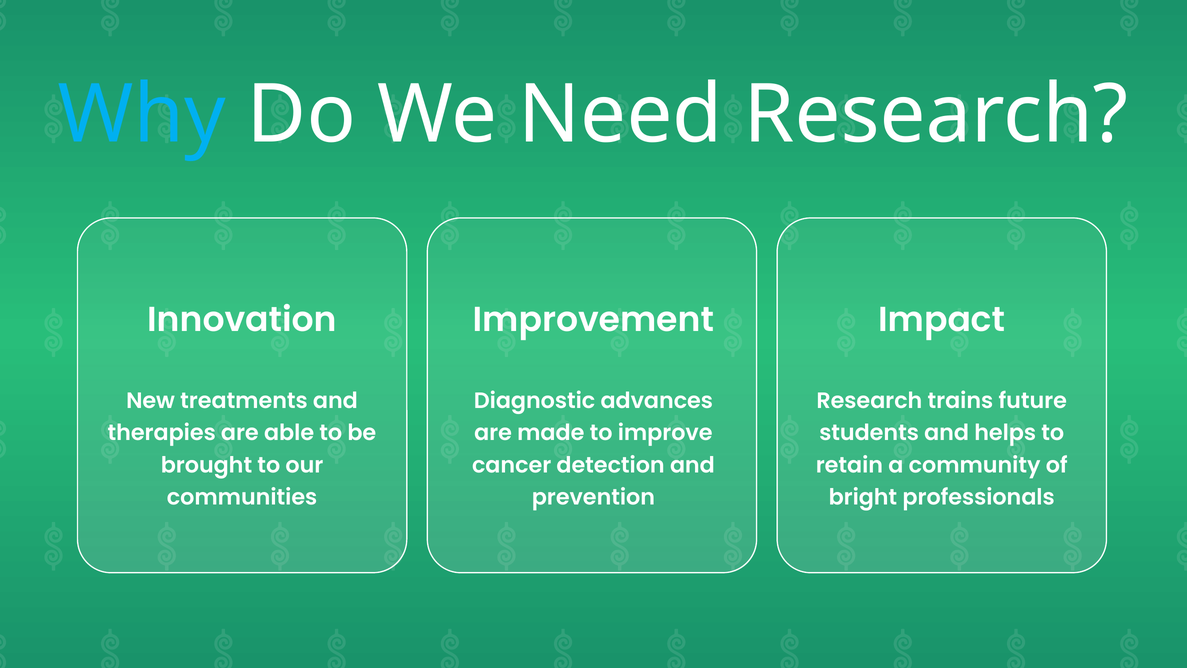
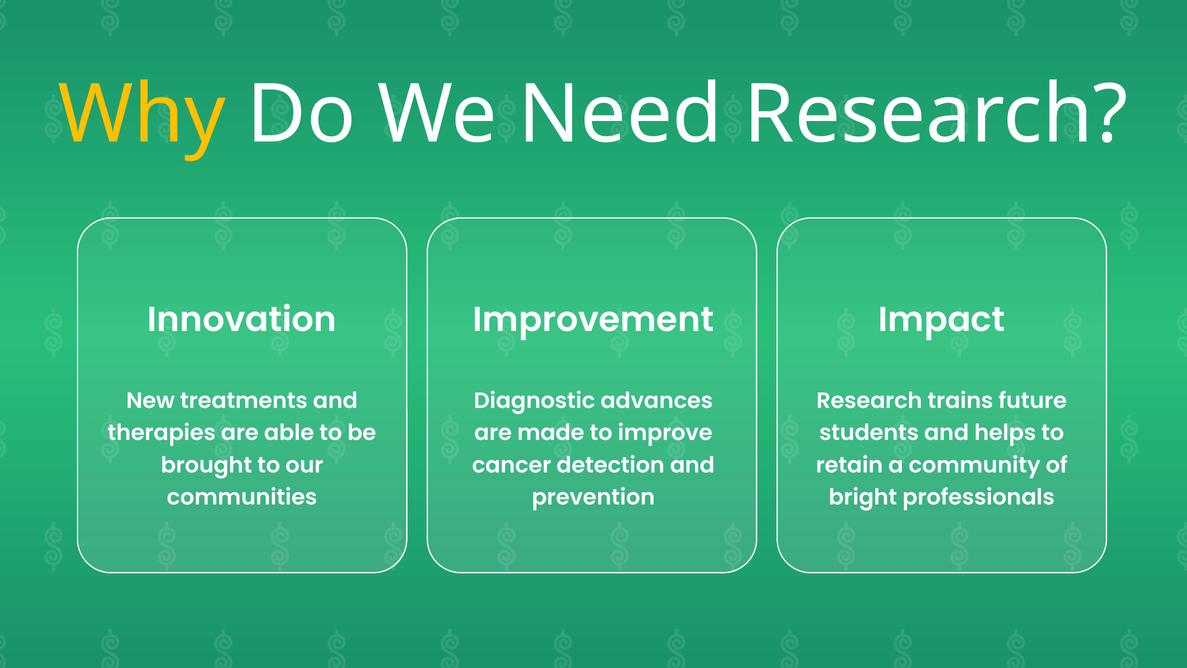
Why colour: light blue -> yellow (142, 115)
